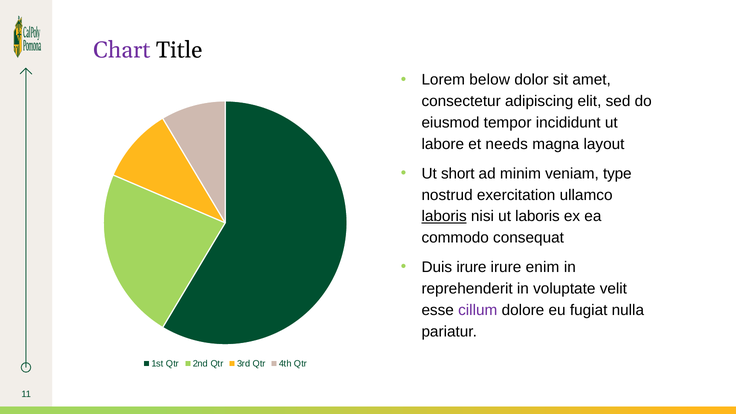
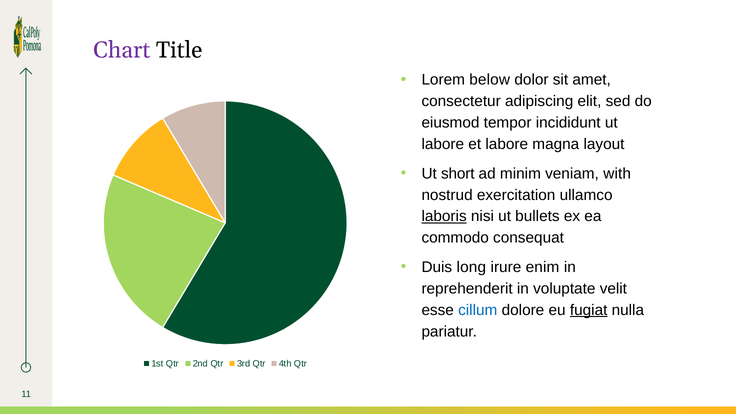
et needs: needs -> labore (507, 144)
type: type -> with (617, 173)
ut laboris: laboris -> bullets (537, 216)
Duis irure: irure -> long (471, 267)
cillum colour: purple -> blue (478, 310)
fugiat underline: none -> present (589, 310)
